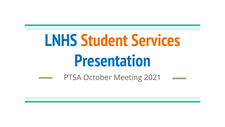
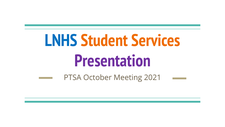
Presentation colour: blue -> purple (113, 61)
